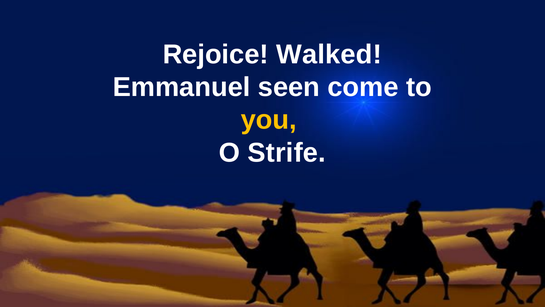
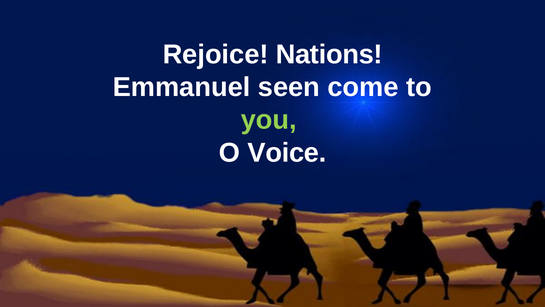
Walked: Walked -> Nations (329, 54)
you colour: yellow -> light green (269, 120)
Strife: Strife -> Voice (287, 152)
